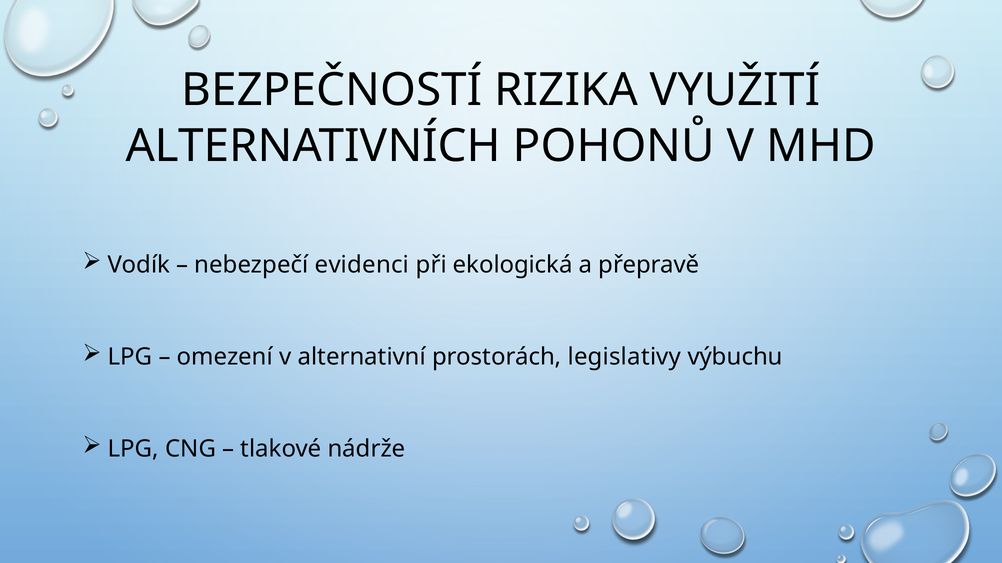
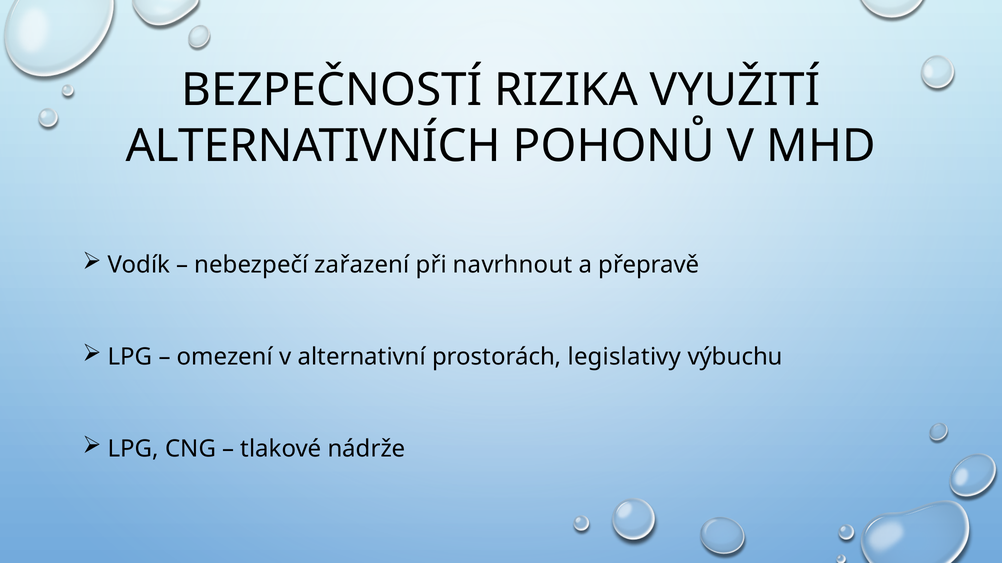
evidenci: evidenci -> zařazení (362, 265)
ekologická: ekologická -> navrhnout (513, 265)
